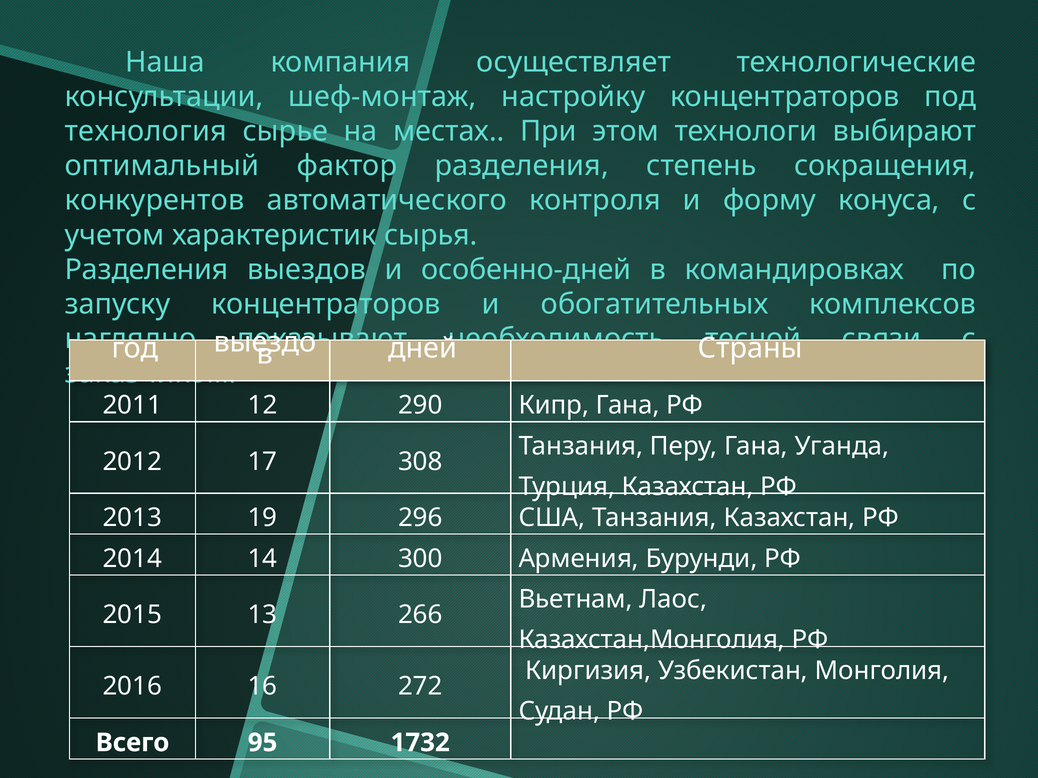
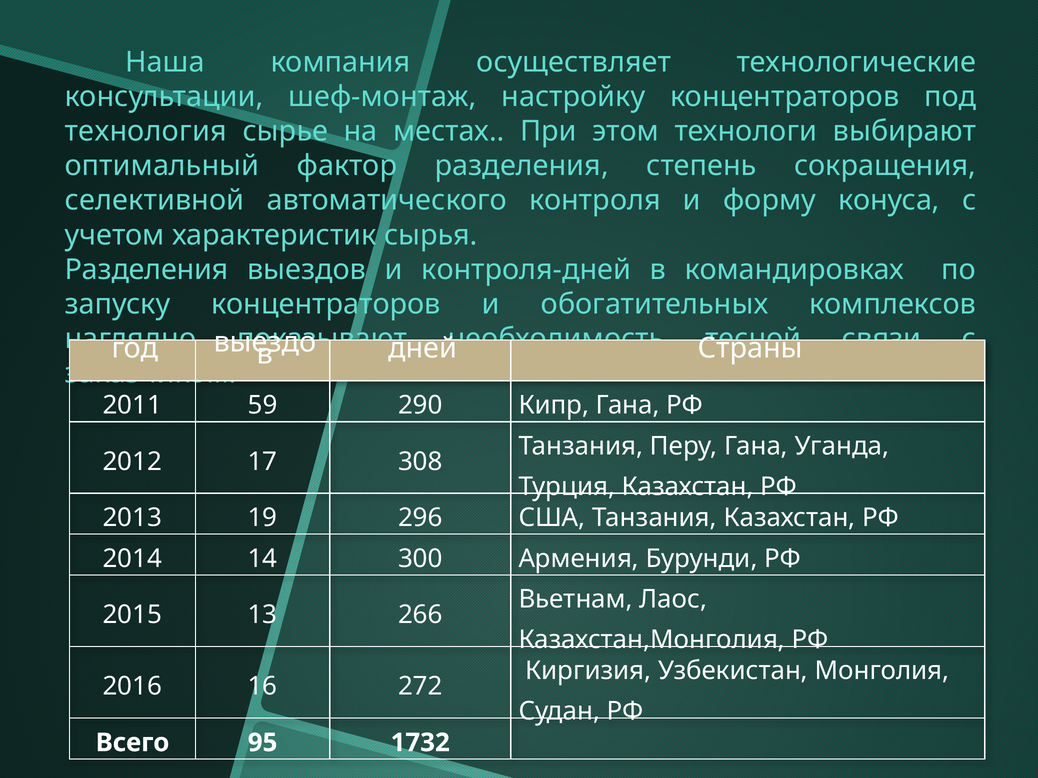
конкурентов: конкурентов -> селективной (155, 201)
особенно-дней: особенно-дней -> контроля-дней (526, 270)
12: 12 -> 59 (263, 406)
